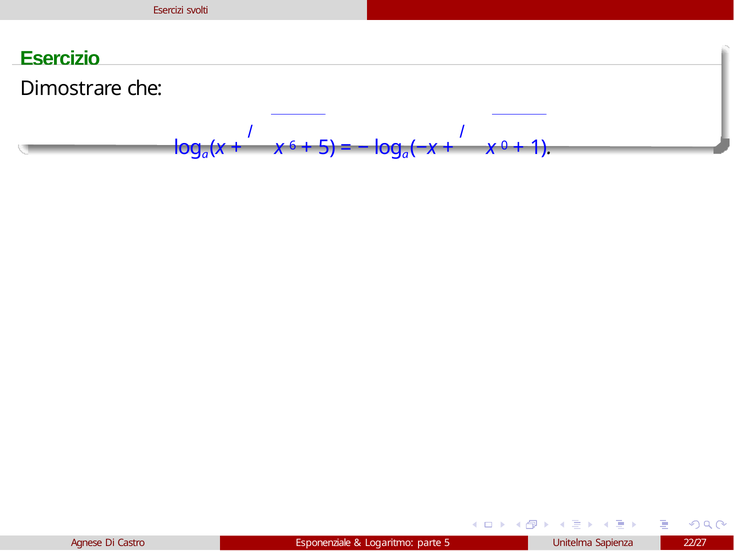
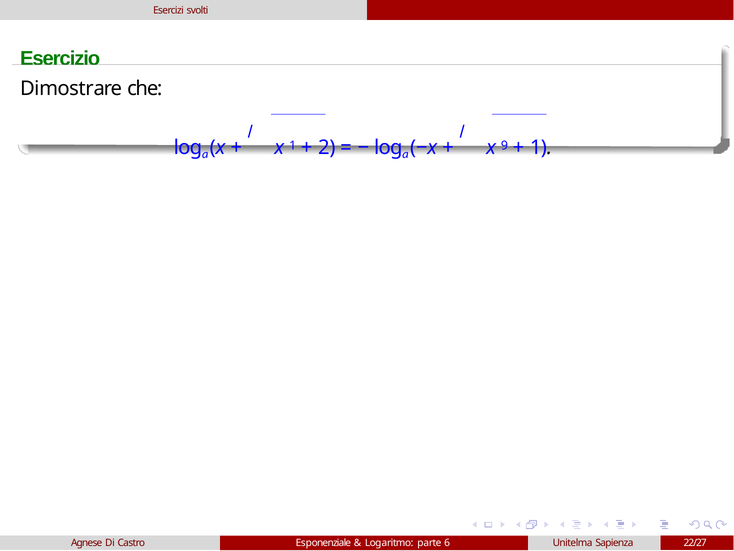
6: 6 -> 1 (293, 146)
5: 5 -> 2 (327, 148)
0: 0 -> 9 (504, 146)
parte 5: 5 -> 6 (447, 543)
